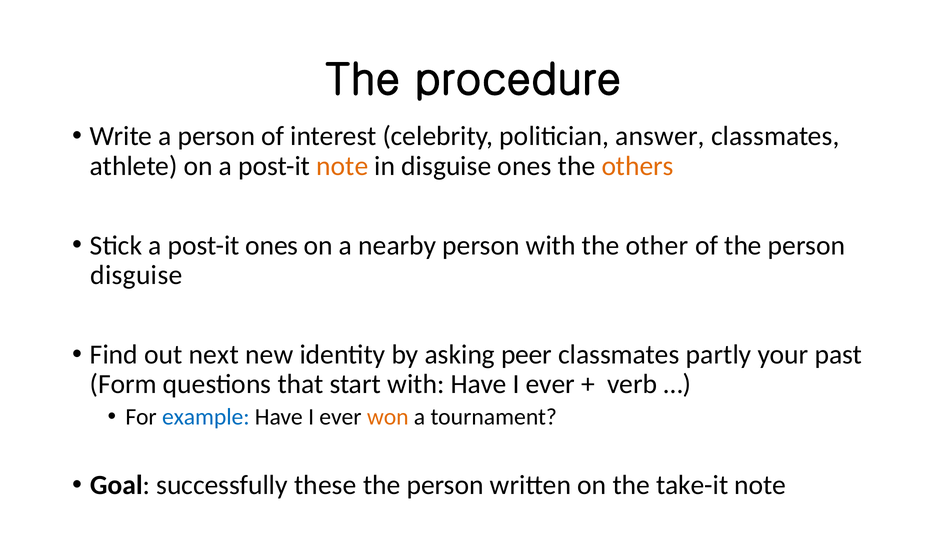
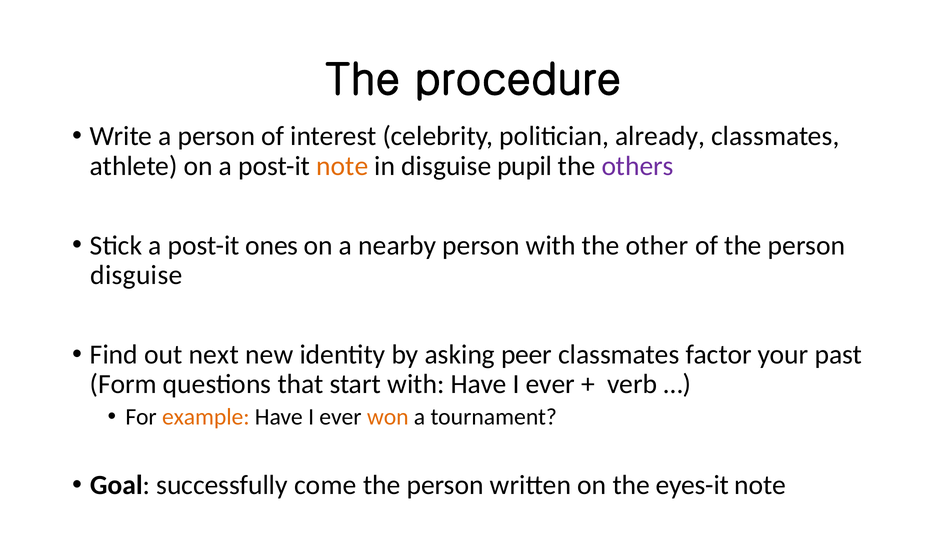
answer: answer -> already (660, 136)
disguise ones: ones -> pupil (525, 166)
others colour: orange -> purple (638, 166)
partly: partly -> factor (719, 354)
example colour: blue -> orange (206, 417)
these: these -> come (325, 485)
take-it: take-it -> eyes-it (692, 485)
